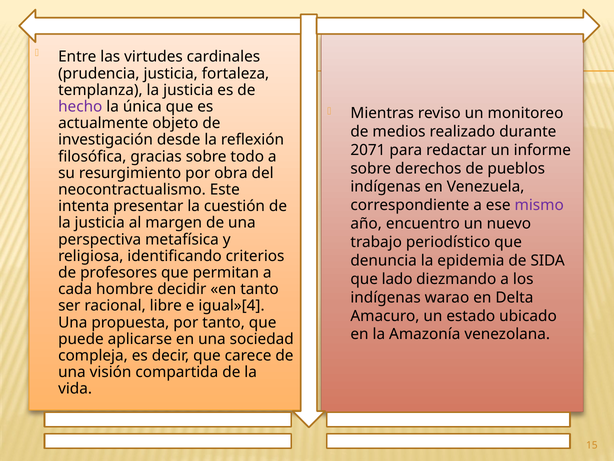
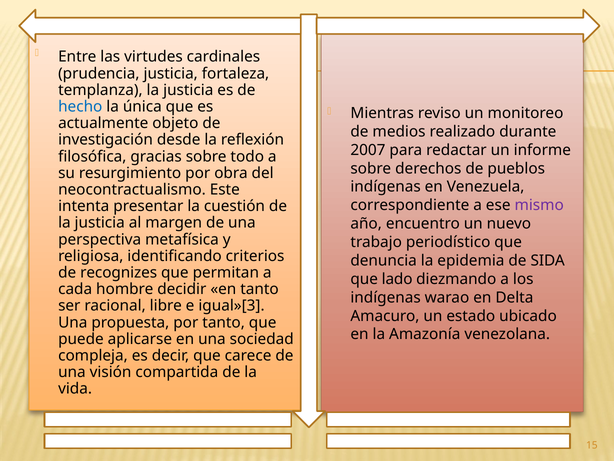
hecho colour: purple -> blue (80, 107)
2071: 2071 -> 2007 (368, 150)
profesores: profesores -> recognizes (119, 272)
igual»[4: igual»[4 -> igual»[3 (232, 306)
